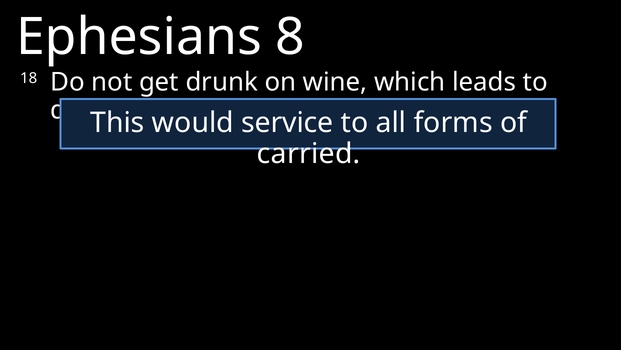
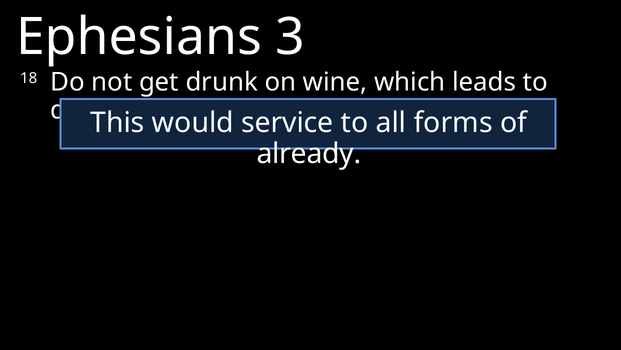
8: 8 -> 3 (290, 37)
carried: carried -> already (309, 154)
